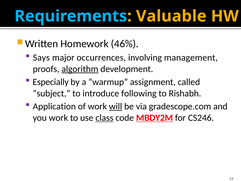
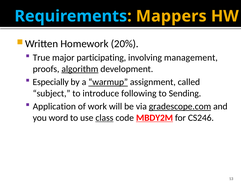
Valuable: Valuable -> Mappers (171, 16)
46%: 46% -> 20% (125, 44)
Says: Says -> True (41, 58)
occurrences: occurrences -> participating (101, 58)
warmup underline: none -> present (108, 82)
Rishabh: Rishabh -> Sending (185, 93)
will underline: present -> none (116, 106)
gradescope.com underline: none -> present (180, 106)
you work: work -> word (58, 118)
